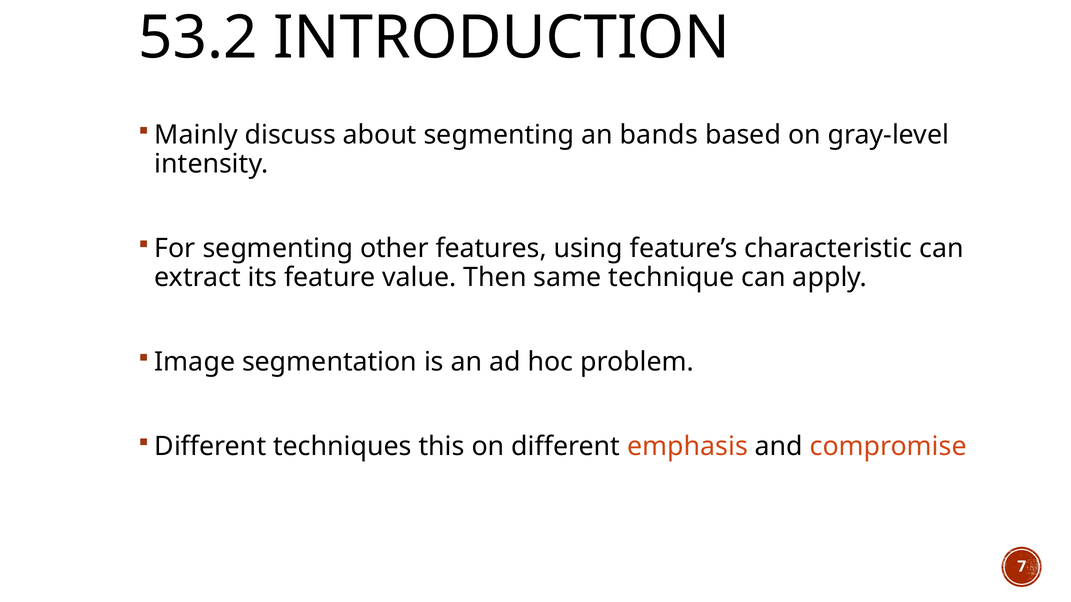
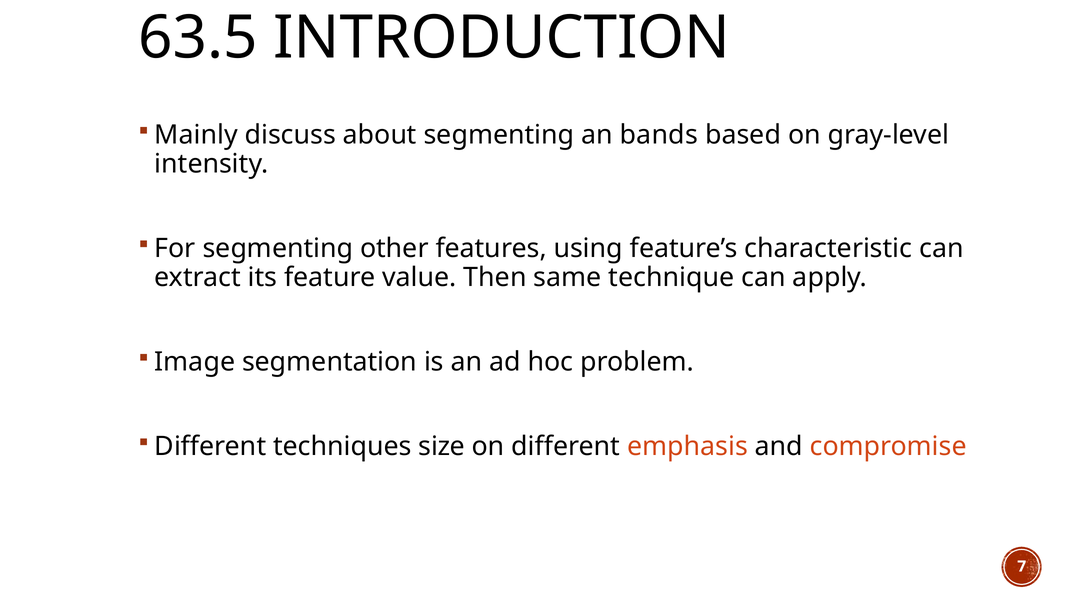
53.2: 53.2 -> 63.5 (198, 38)
this: this -> size (442, 447)
